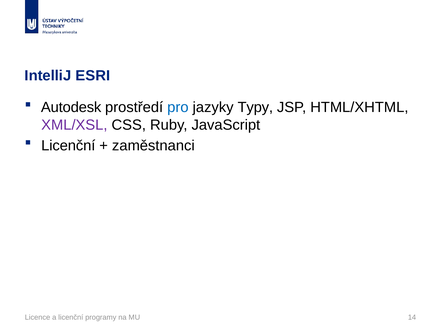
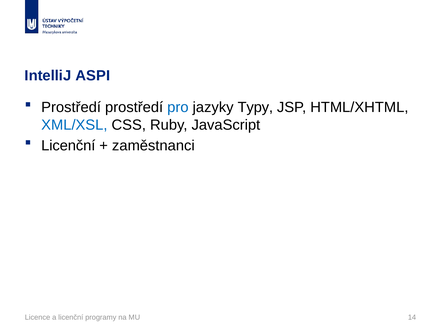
ESRI: ESRI -> ASPI (93, 76)
Autodesk: Autodesk -> Prostředí (71, 107)
XML/XSL colour: purple -> blue (74, 125)
